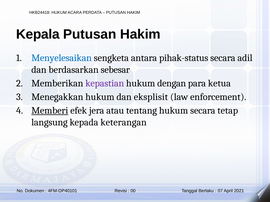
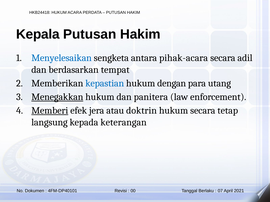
pihak-status: pihak-status -> pihak-acara (184, 58)
sebesar: sebesar -> tempat (115, 70)
kepastian colour: purple -> blue (105, 84)
ketua: ketua -> utang (219, 84)
Menegakkan underline: none -> present (57, 97)
eksplisit: eksplisit -> panitera (151, 97)
tentang: tentang -> doktrin (141, 111)
